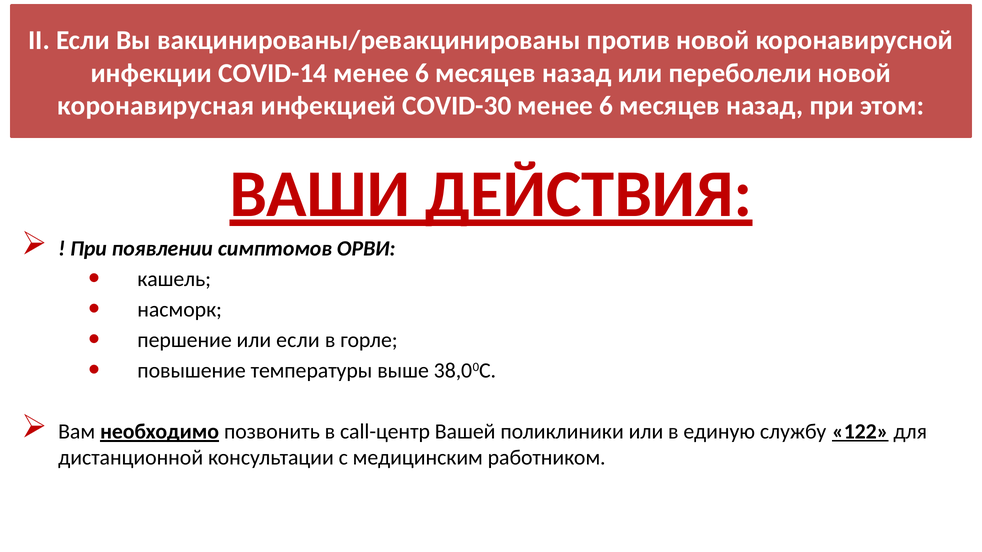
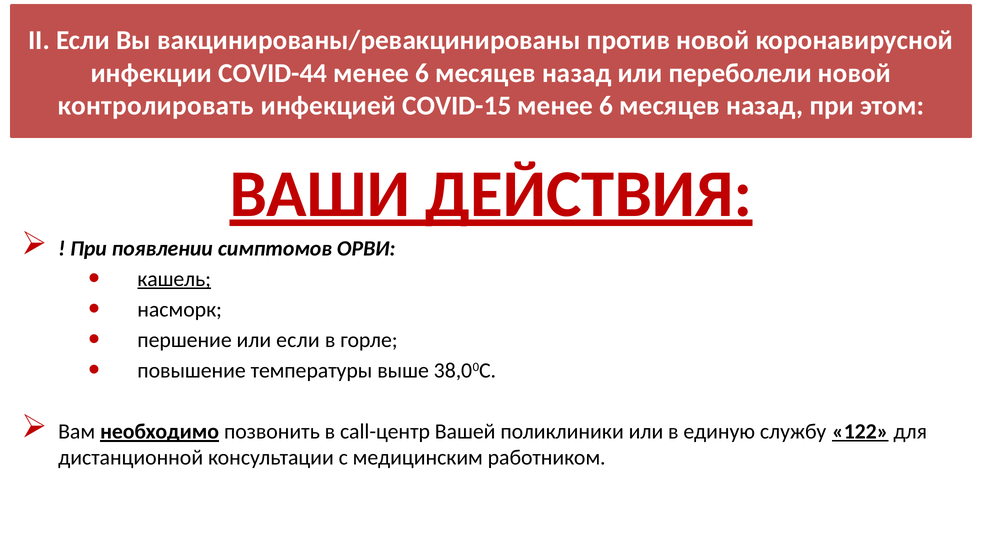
COVID-14: COVID-14 -> COVID-44 (273, 73)
коронавирусная: коронавирусная -> контролировать (156, 106)
COVID-30: COVID-30 -> COVID-15 (457, 106)
кашель underline: none -> present (174, 279)
